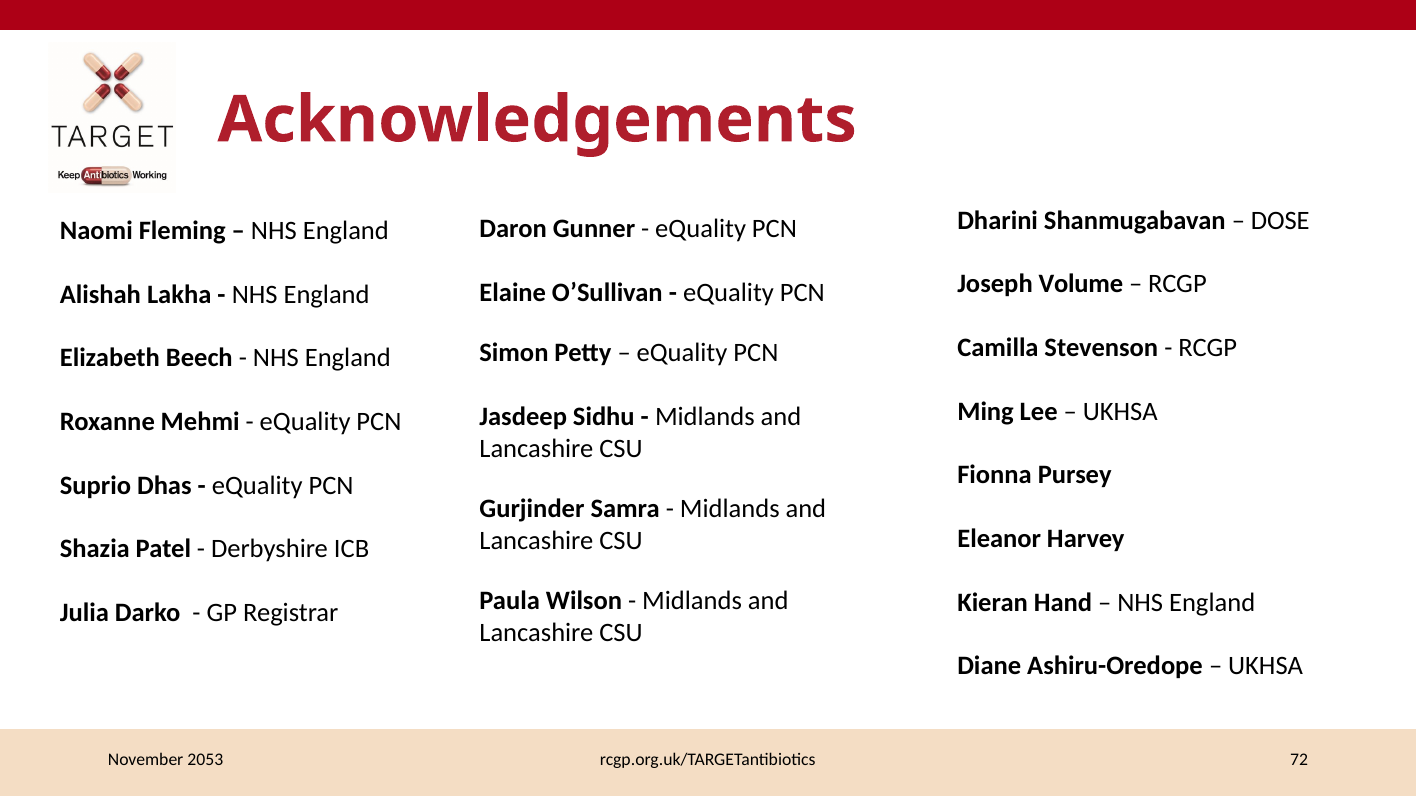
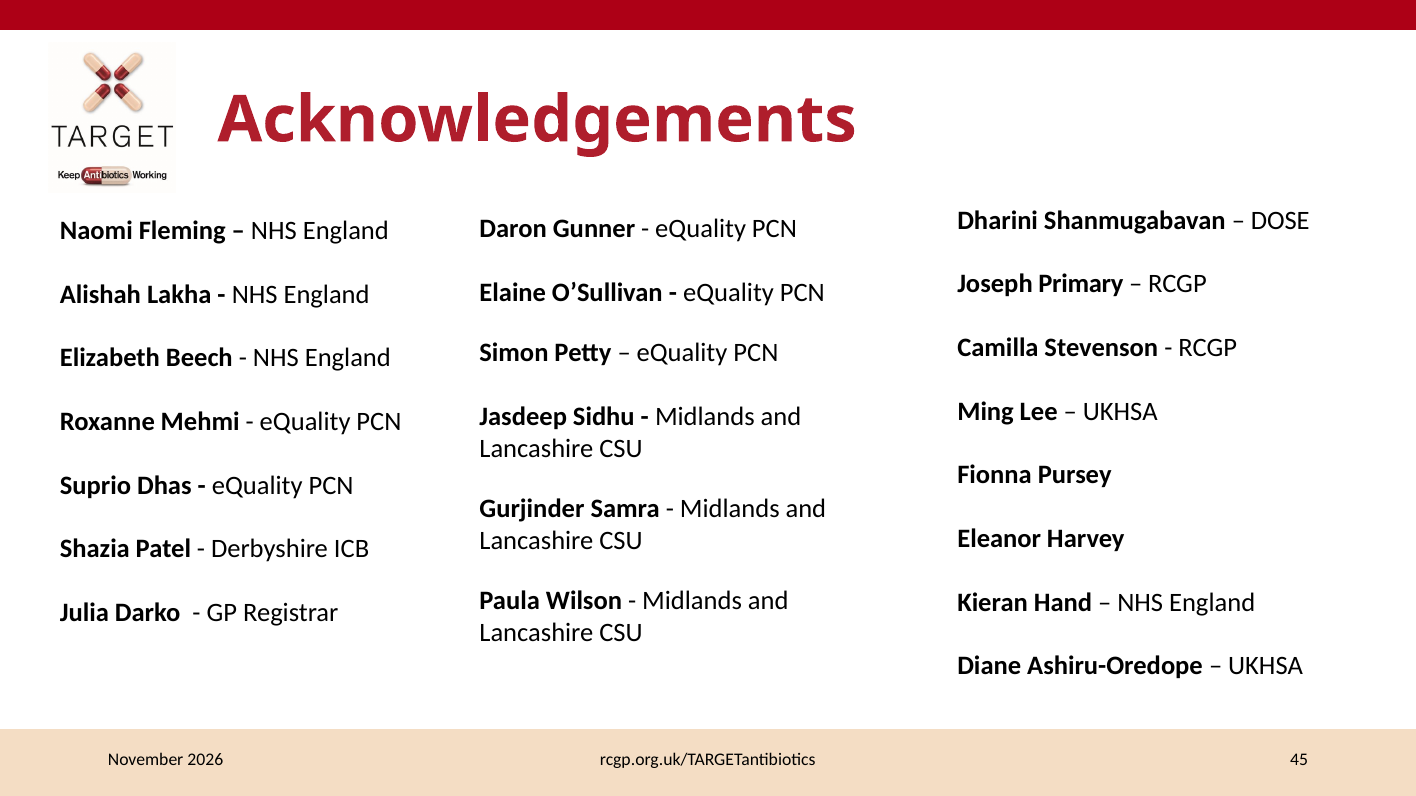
Volume: Volume -> Primary (1081, 284)
2053: 2053 -> 2026 (205, 761)
72: 72 -> 45 (1299, 760)
